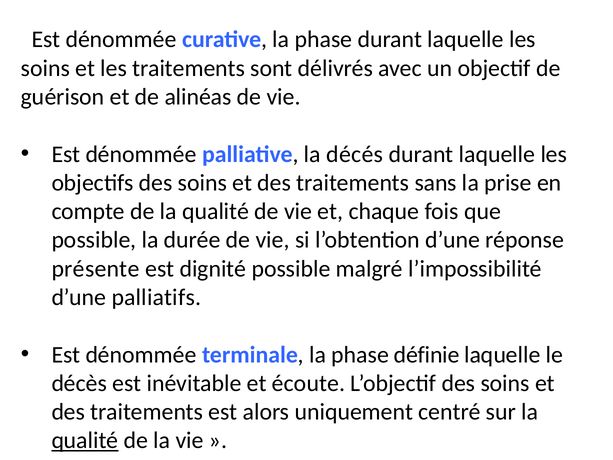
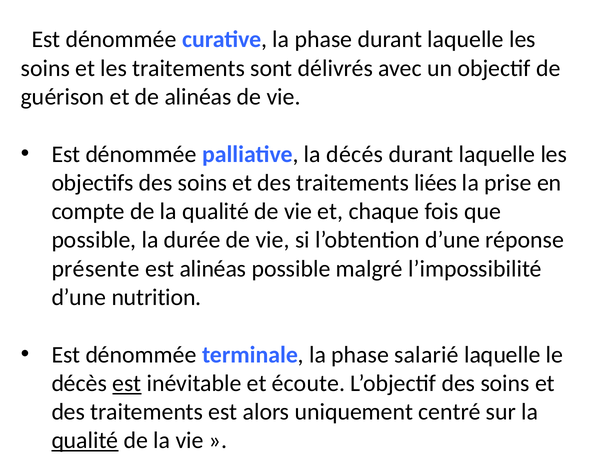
sans: sans -> liées (436, 183)
est dignité: dignité -> alinéas (213, 269)
palliatifs: palliatifs -> nutrition (156, 297)
définie: définie -> salarié (426, 354)
est underline: none -> present (127, 383)
